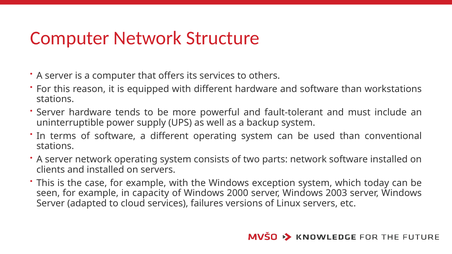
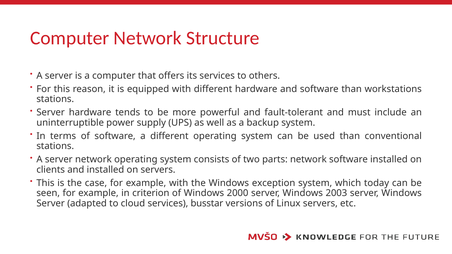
capacity: capacity -> criterion (151, 193)
failures: failures -> busstar (207, 203)
